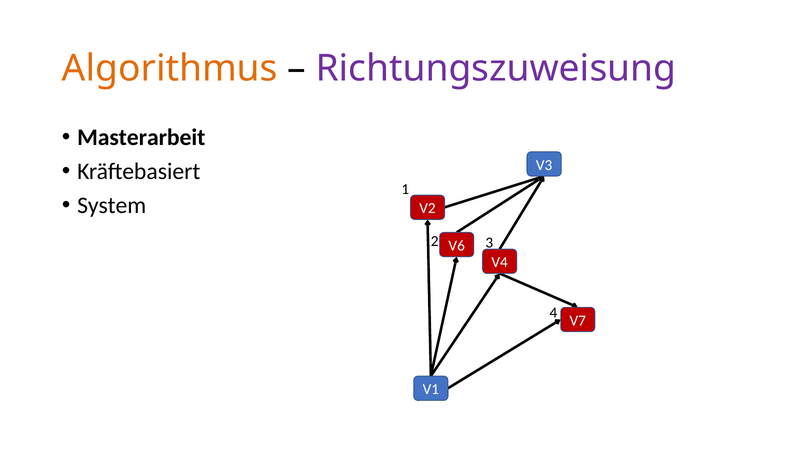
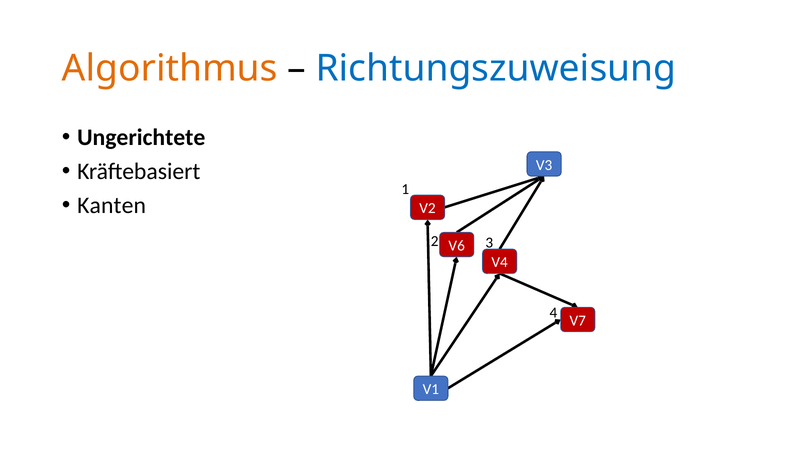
Richtungszuweisung colour: purple -> blue (496, 68)
Masterarbeit: Masterarbeit -> Ungerichtete (141, 137)
System: System -> Kanten (112, 205)
